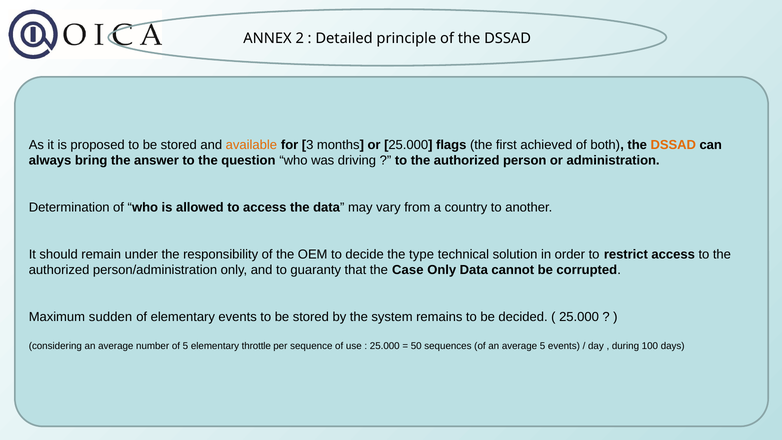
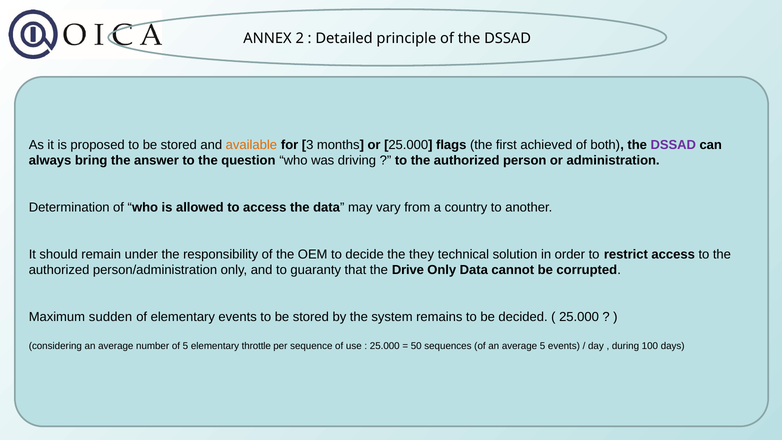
DSSAD colour: orange -> purple (673, 145)
type: type -> they (422, 254)
Case: Case -> Drive (408, 270)
